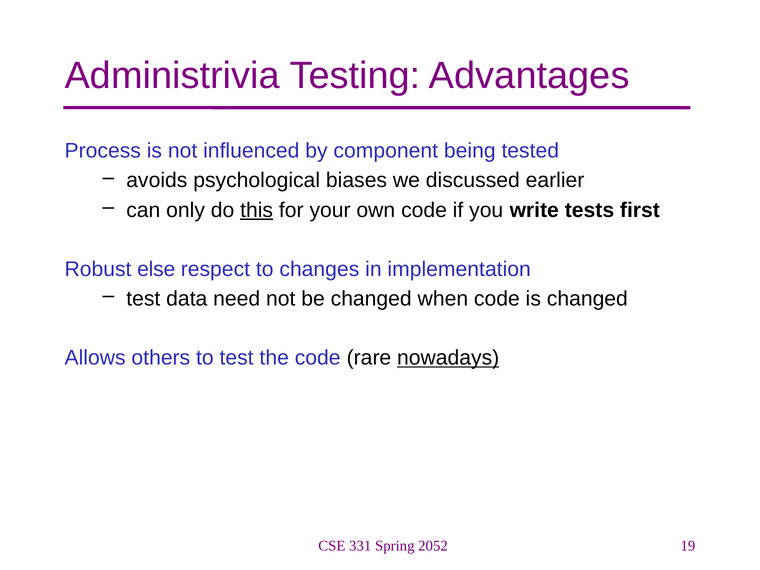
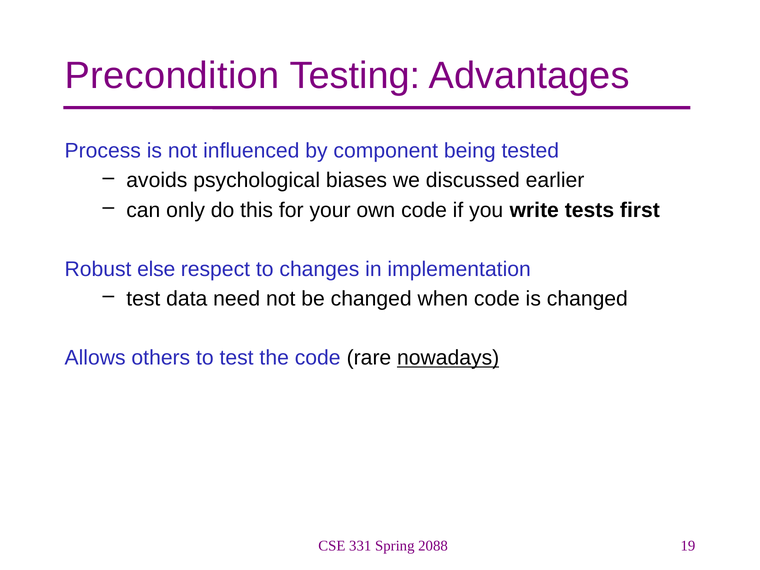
Administrivia: Administrivia -> Precondition (172, 75)
this underline: present -> none (257, 210)
2052: 2052 -> 2088 (433, 546)
